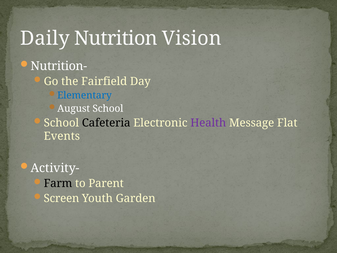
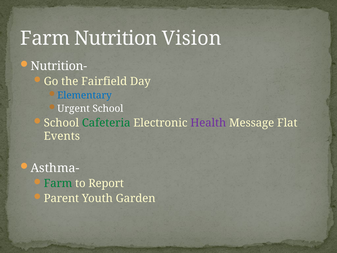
Daily: Daily -> Farm (45, 38)
August: August -> Urgent (74, 109)
Cafeteria colour: black -> green (106, 123)
Activity-: Activity- -> Asthma- (55, 168)
Farm colour: black -> green (58, 183)
Parent: Parent -> Report (106, 183)
Screen: Screen -> Parent (61, 198)
